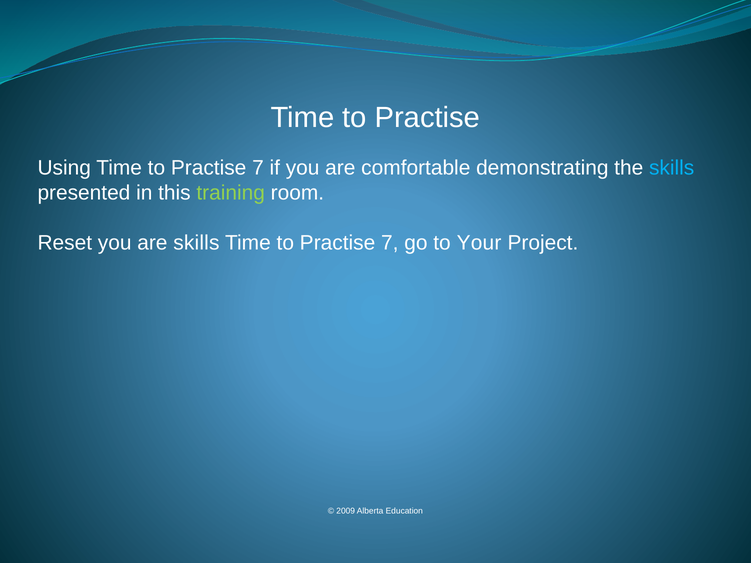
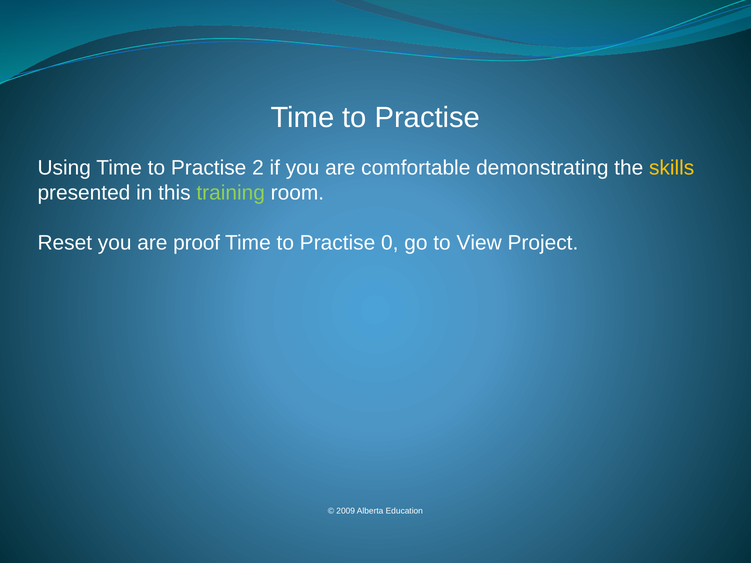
7: 7 -> 2 (258, 168)
skills colour: light blue -> yellow (672, 168)
are skills: skills -> proof (197, 243)
7: 7 -> 0 (390, 243)
Your: Your -> View (479, 243)
